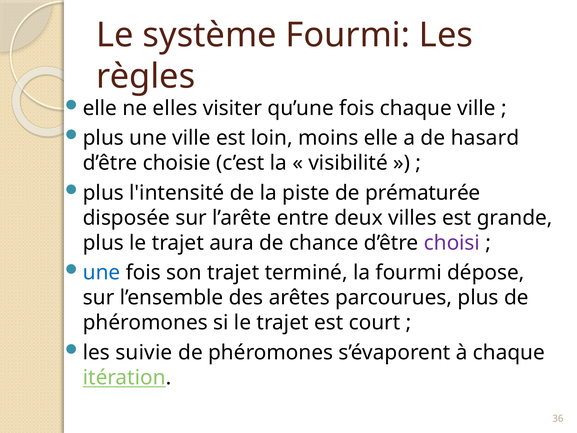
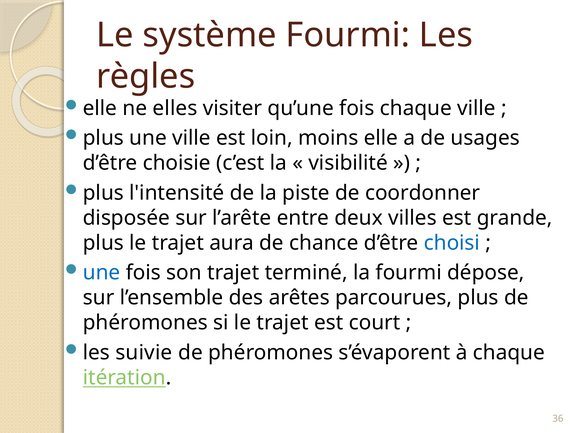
hasard: hasard -> usages (485, 138)
prématurée: prématurée -> coordonner (423, 193)
choisi colour: purple -> blue (452, 243)
